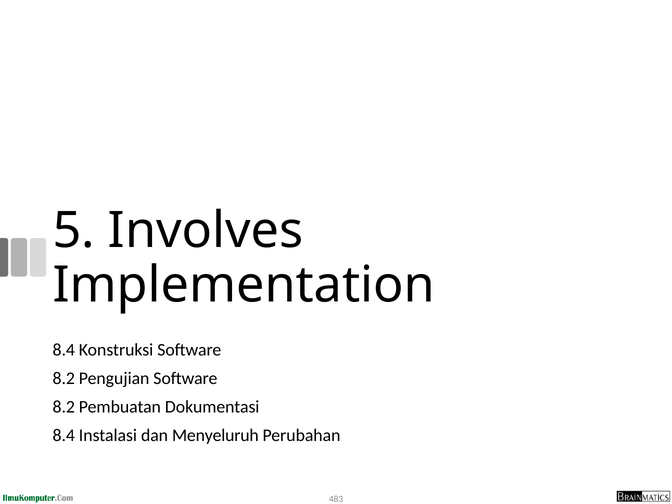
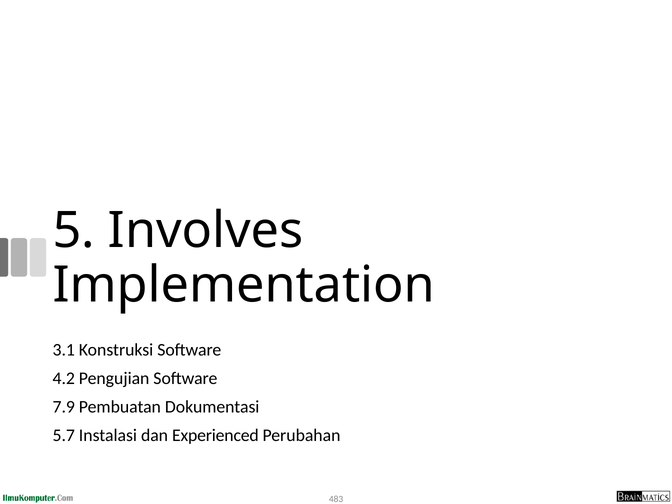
8.4: 8.4 -> 3.1 (64, 350)
8.2: 8.2 -> 4.2 (64, 379)
8.2: 8.2 -> 7.9 (64, 407)
8.4: 8.4 -> 5.7 (64, 436)
Menyeluruh: Menyeluruh -> Experienced (215, 436)
